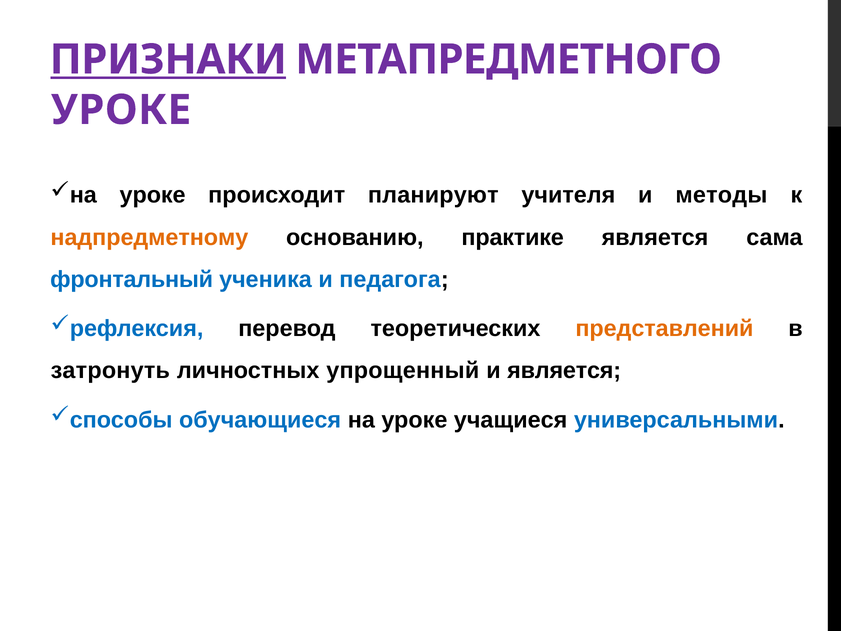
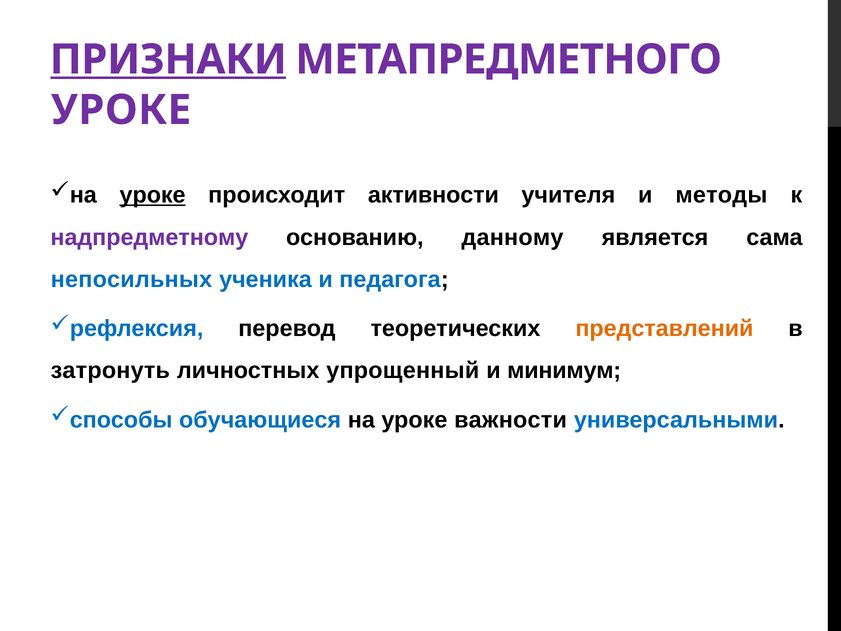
уроке underline: none -> present (153, 195)
планируют: планируют -> активности (433, 195)
надпредметному colour: orange -> purple (149, 237)
практике: практике -> данному (512, 237)
фронтальный: фронтальный -> непосильных (131, 279)
и является: является -> минимум (564, 371)
учащиеся: учащиеся -> важности (511, 420)
